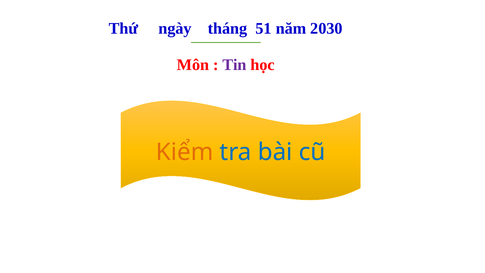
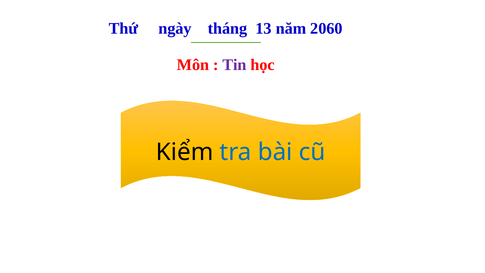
51: 51 -> 13 (264, 29)
2030: 2030 -> 2060 (326, 29)
Kiểm colour: orange -> black (185, 152)
